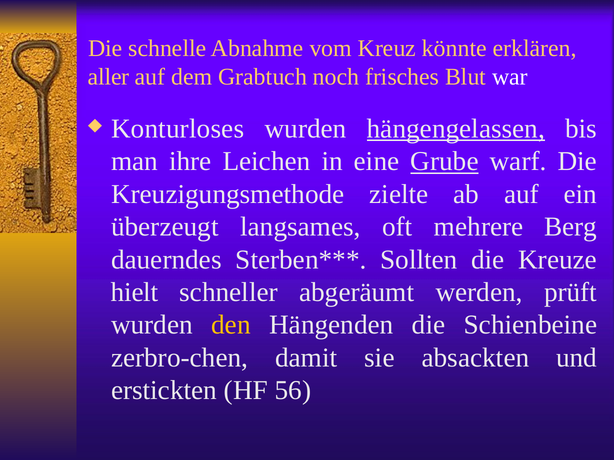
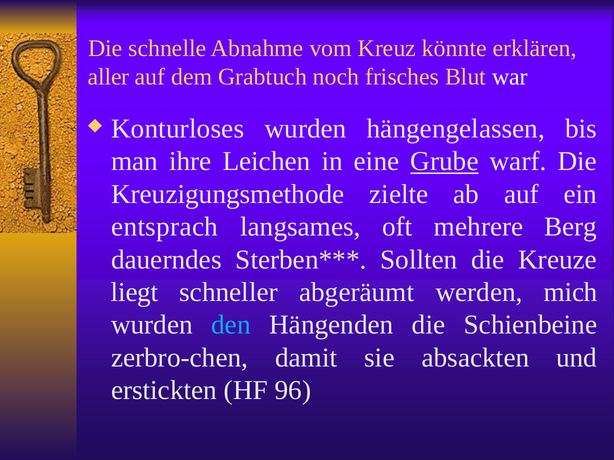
hängengelassen underline: present -> none (456, 129)
überzeugt: überzeugt -> entsprach (165, 227)
hielt: hielt -> liegt (135, 293)
prüft: prüft -> mich (571, 293)
den colour: yellow -> light blue (231, 325)
56: 56 -> 96 (293, 391)
